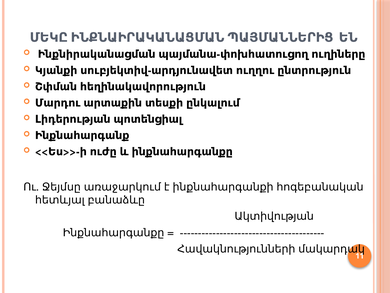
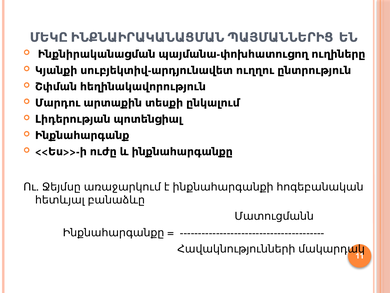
Ակտիվության: Ակտիվության -> Մատուցմանն (274, 216)
